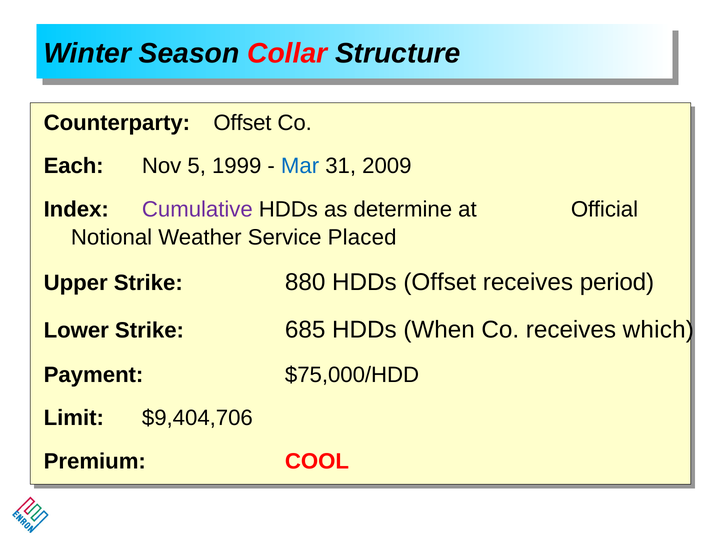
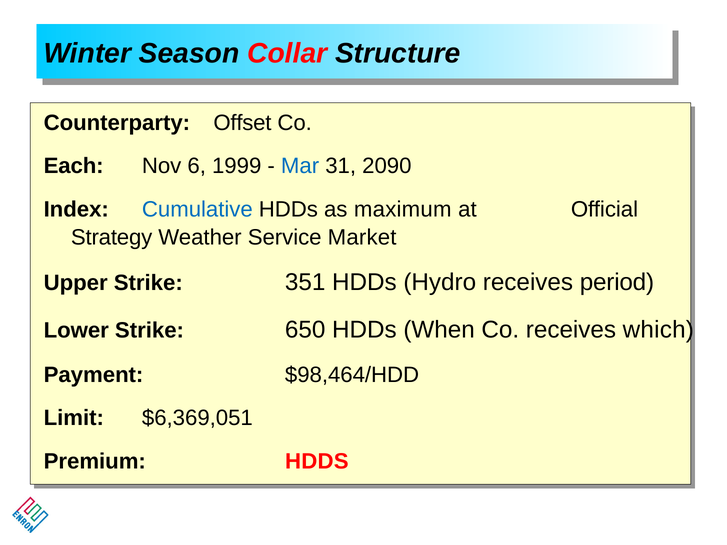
5: 5 -> 6 (197, 166)
2009: 2009 -> 2090 (387, 166)
Cumulative colour: purple -> blue (197, 209)
determine: determine -> maximum (403, 209)
Notional: Notional -> Strategy (112, 237)
Placed: Placed -> Market (362, 237)
880: 880 -> 351 (305, 283)
HDDs Offset: Offset -> Hydro (440, 283)
685: 685 -> 650 (305, 330)
$75,000/HDD: $75,000/HDD -> $98,464/HDD (352, 375)
$9,404,706: $9,404,706 -> $6,369,051 (197, 418)
Premium COOL: COOL -> HDDS (317, 461)
